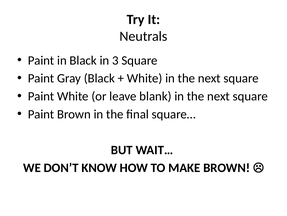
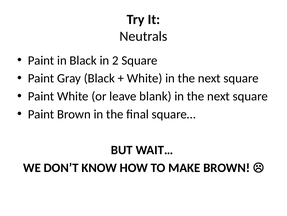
3: 3 -> 2 (115, 60)
